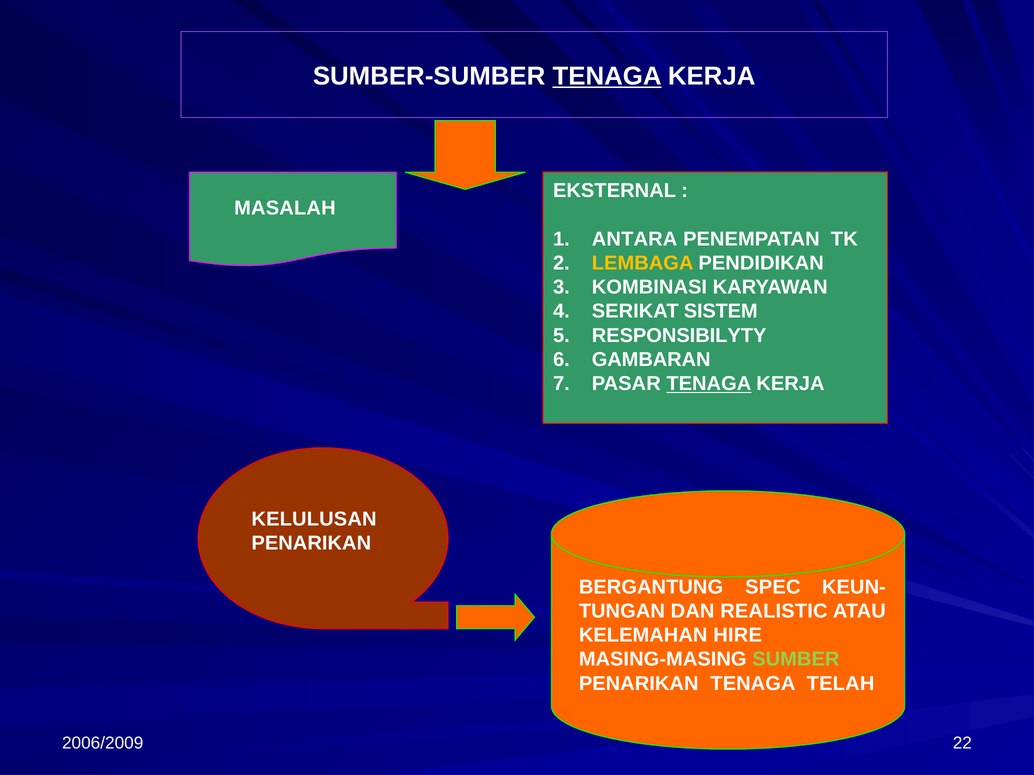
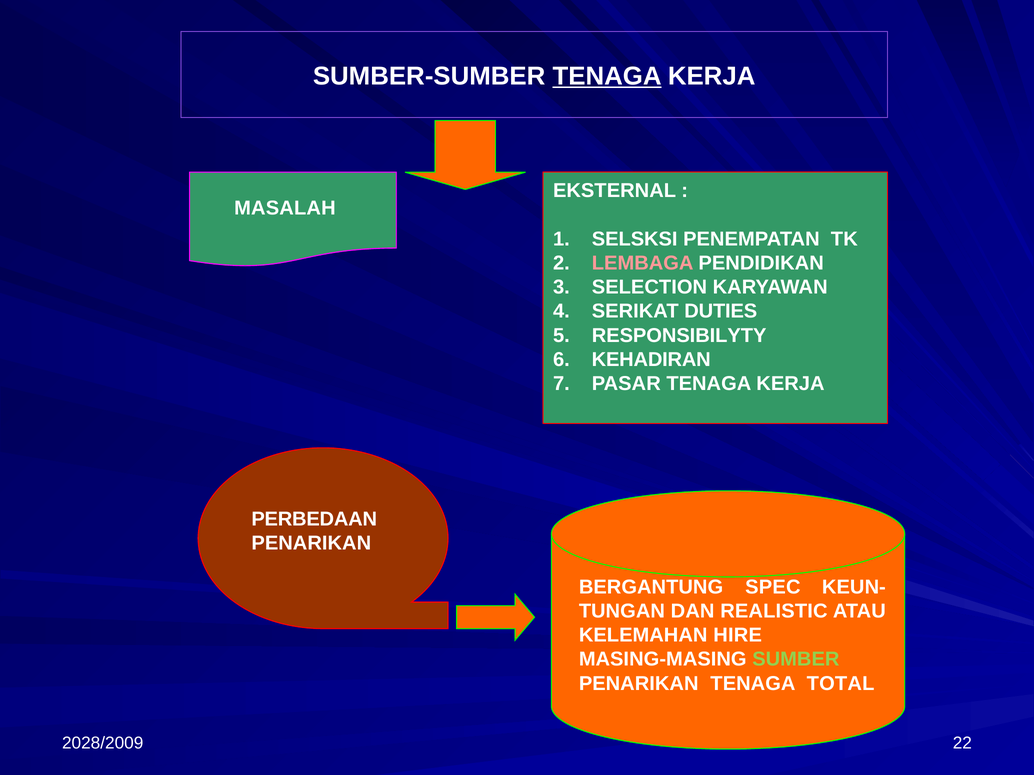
ANTARA: ANTARA -> SELSKSI (635, 239)
LEMBAGA colour: yellow -> pink (643, 263)
KOMBINASI: KOMBINASI -> SELECTION (649, 287)
SISTEM: SISTEM -> DUTIES (721, 312)
GAMBARAN: GAMBARAN -> KEHADIRAN (651, 360)
TENAGA underline: present -> none (709, 384)
KELULUSAN: KELULUSAN -> PERBEDAAN (314, 520)
TELAH: TELAH -> TOTAL (841, 684)
2006/2009: 2006/2009 -> 2028/2009 (103, 743)
